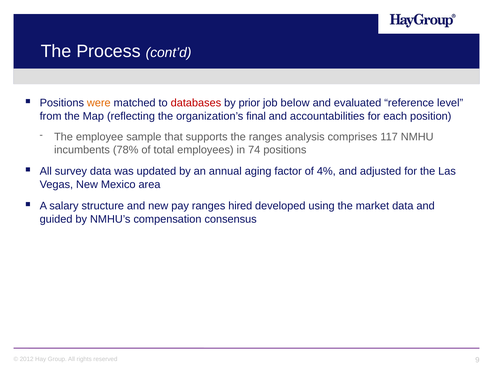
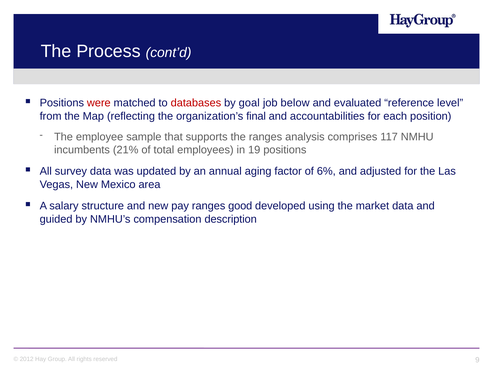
were colour: orange -> red (99, 103)
prior: prior -> goal (249, 103)
78%: 78% -> 21% (126, 150)
74: 74 -> 19 (254, 150)
4%: 4% -> 6% (326, 171)
hired: hired -> good (240, 206)
consensus: consensus -> description (231, 219)
